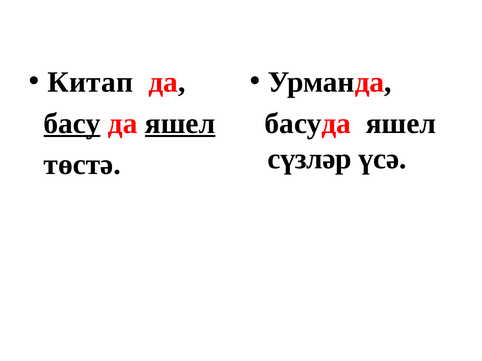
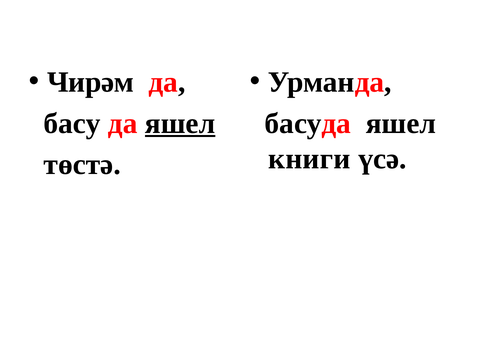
Китап: Китап -> Чирәм (90, 82)
басу underline: present -> none (72, 124)
сүзләр: сүзләр -> книги (309, 159)
